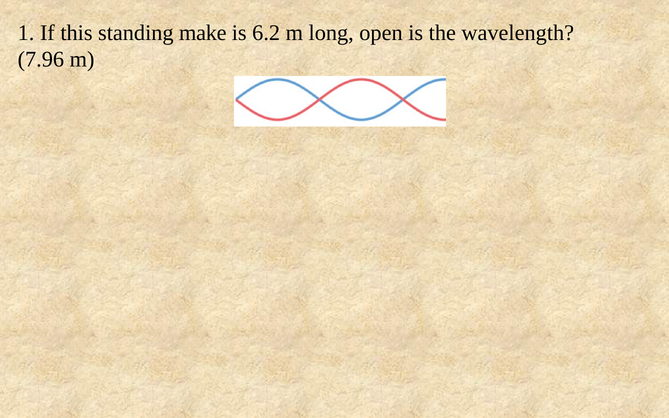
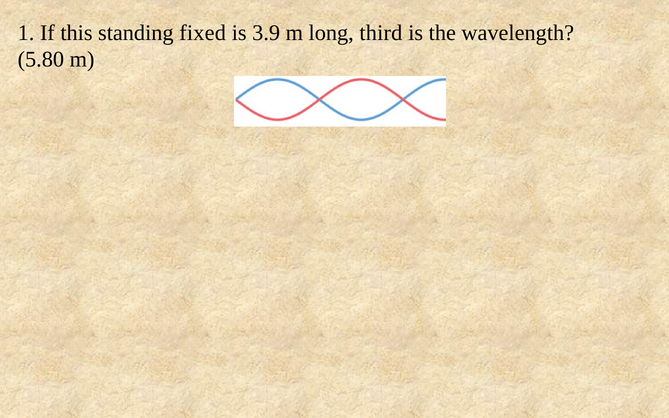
make: make -> fixed (203, 33)
6.2: 6.2 -> 3.9 (266, 33)
open: open -> third (381, 33)
7.96: 7.96 -> 5.80 (41, 59)
